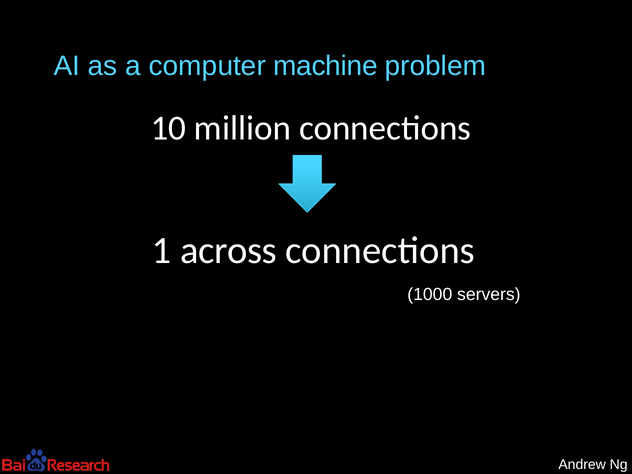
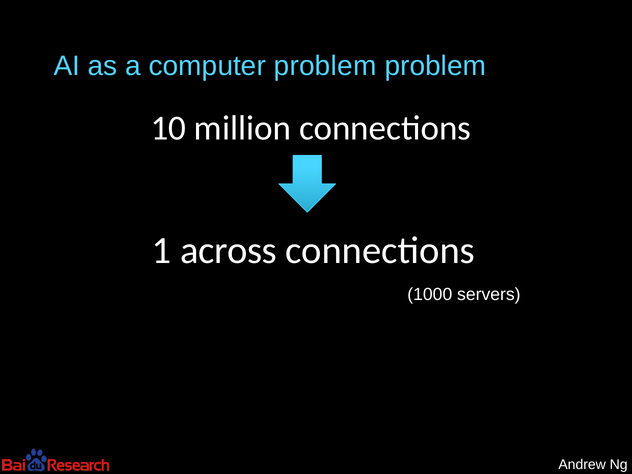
computer machine: machine -> problem (325, 66)
